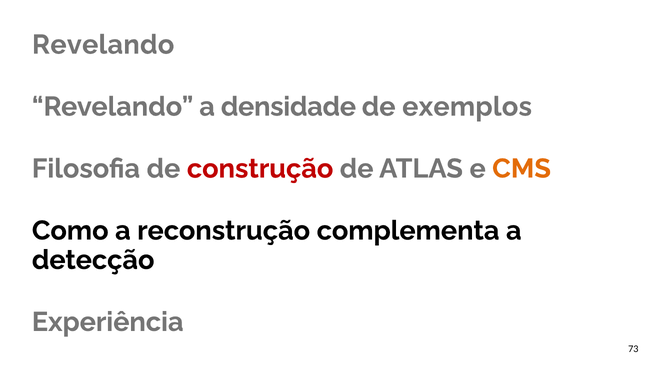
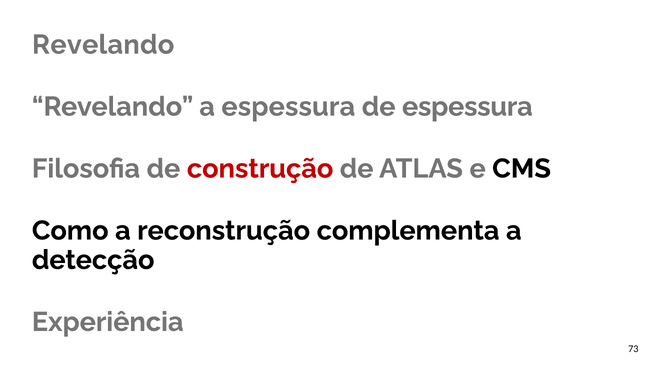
a densidade: densidade -> espessura (288, 107)
de exemplos: exemplos -> espessura (467, 107)
CMS colour: orange -> black (522, 169)
